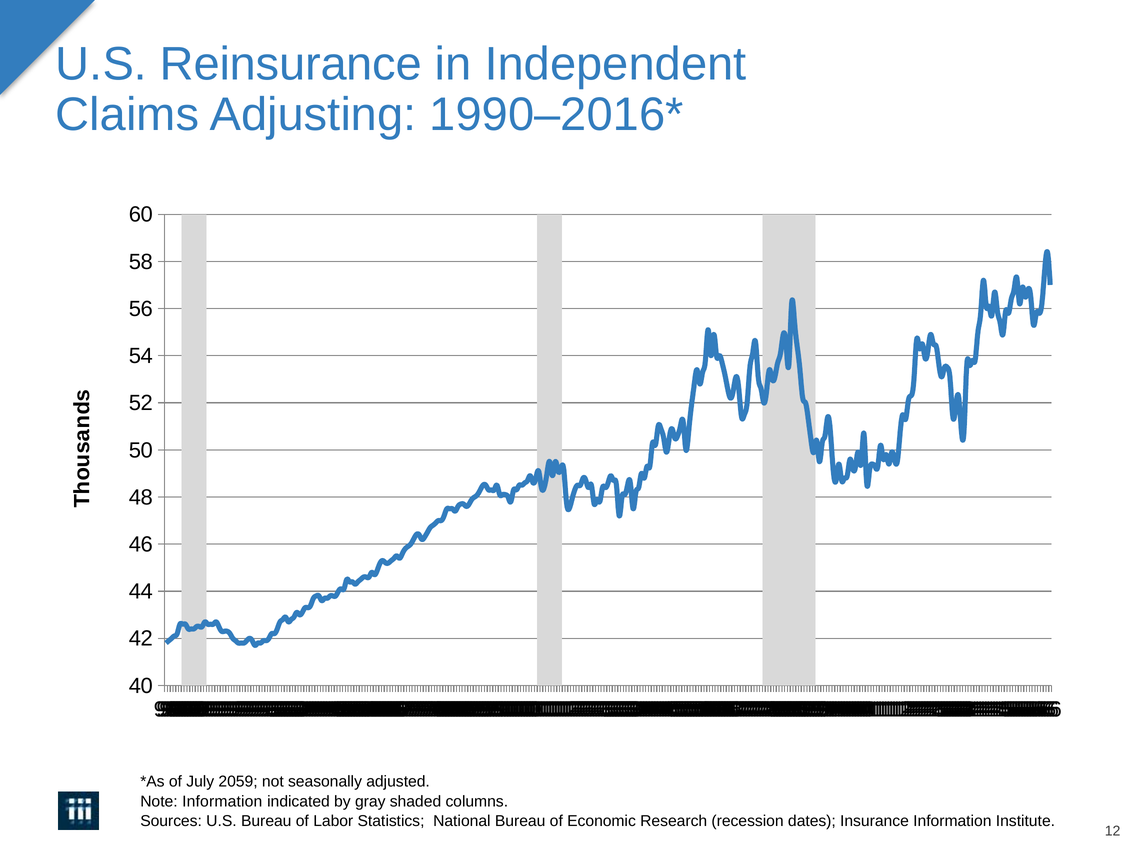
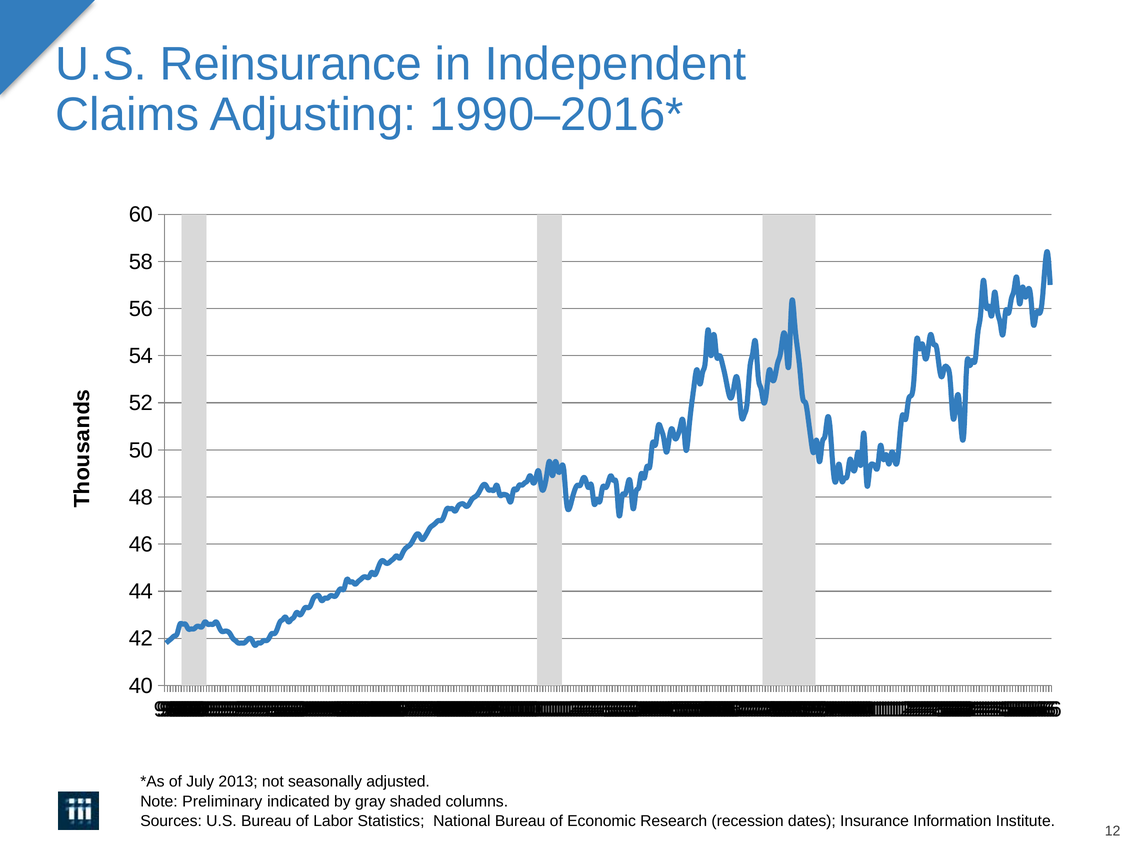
2059: 2059 -> 2013 (238, 782)
Note Information: Information -> Preliminary (222, 802)
